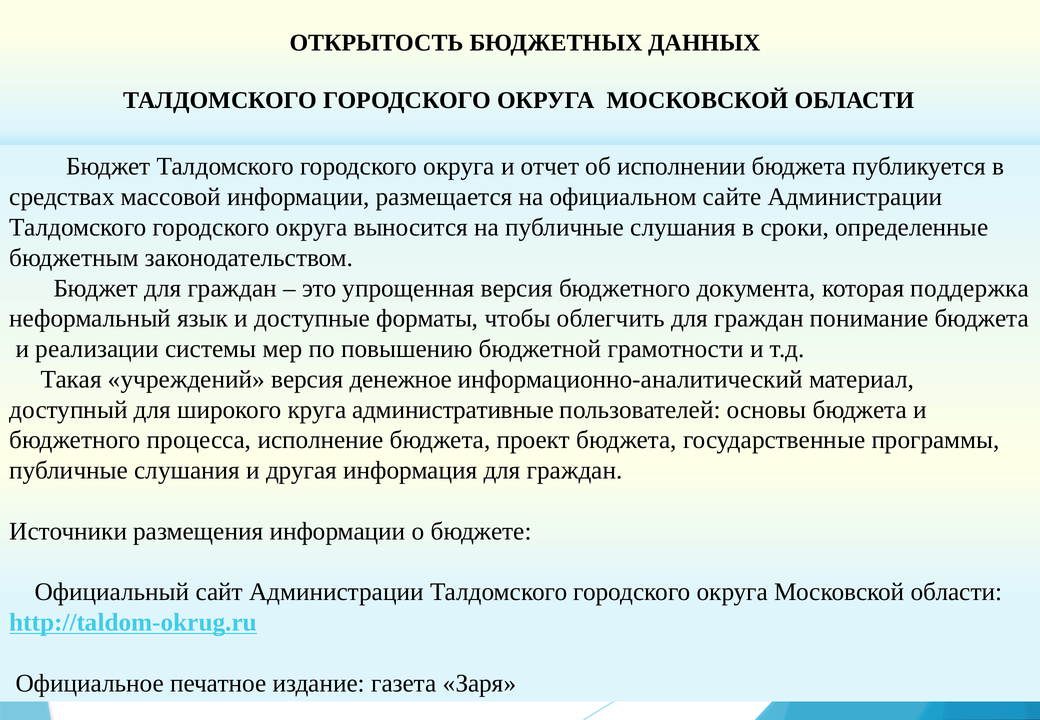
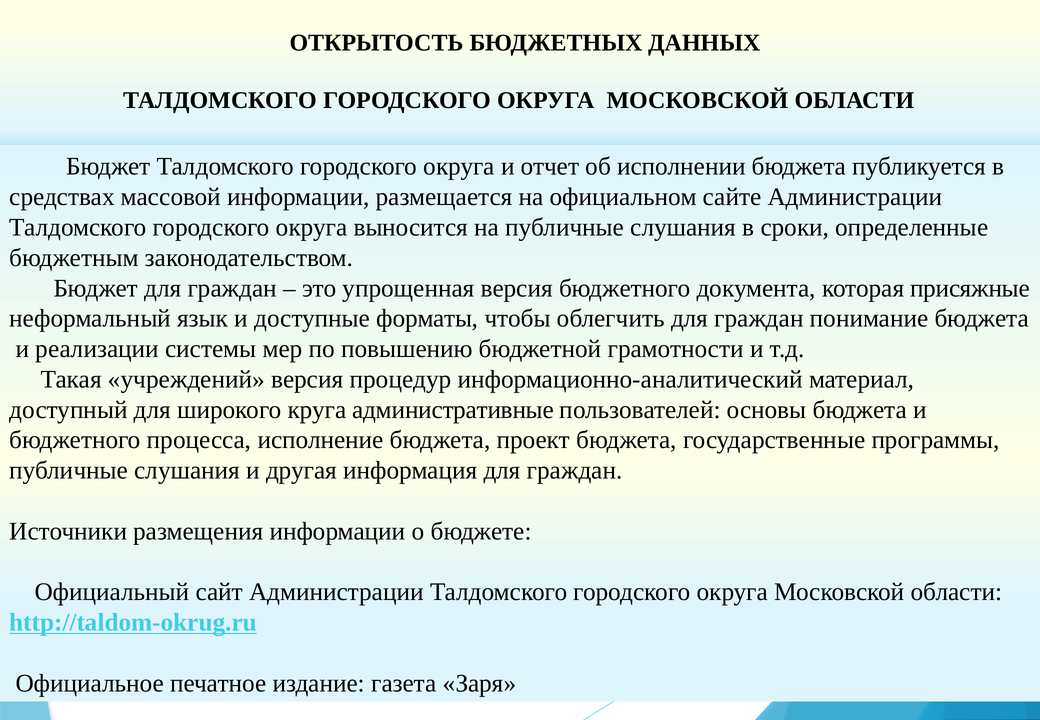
поддержка: поддержка -> присяжные (970, 288)
денежное: денежное -> процедур (401, 379)
